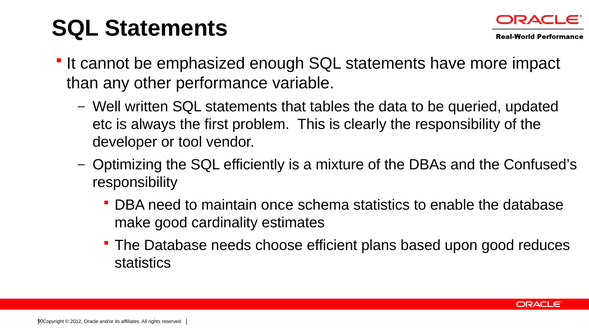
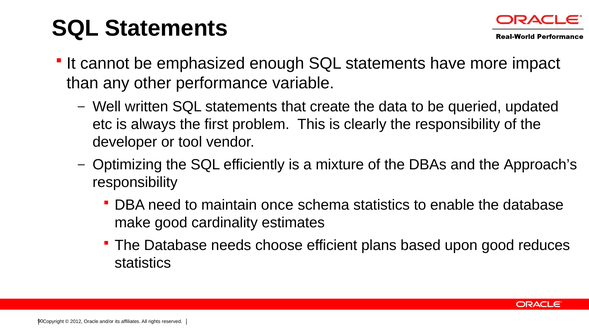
tables: tables -> create (330, 106)
Confused’s: Confused’s -> Approach’s (540, 164)
